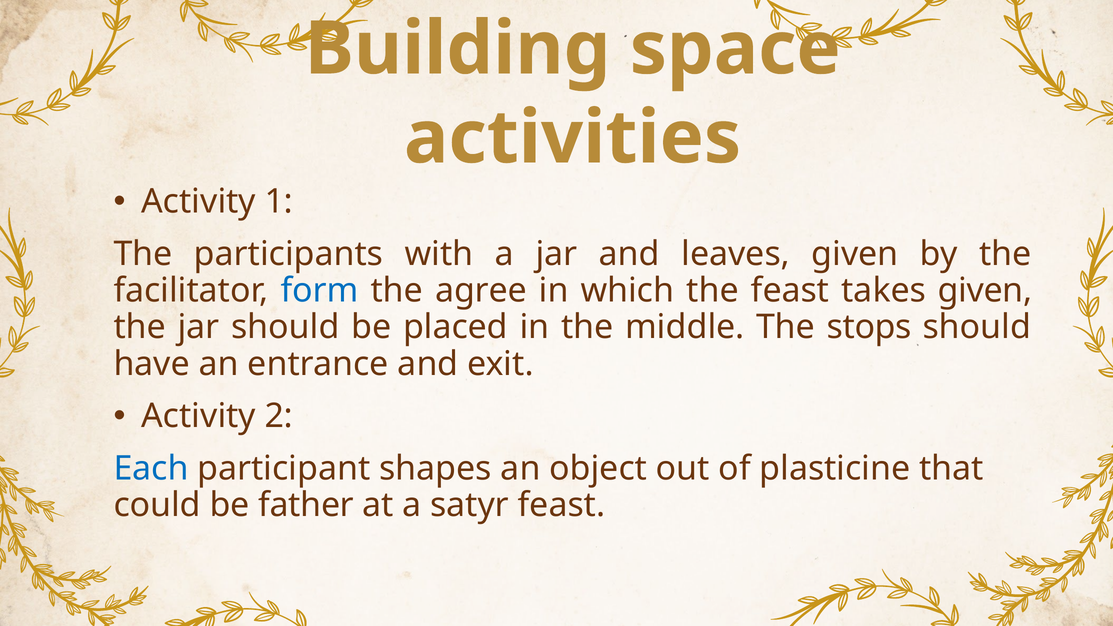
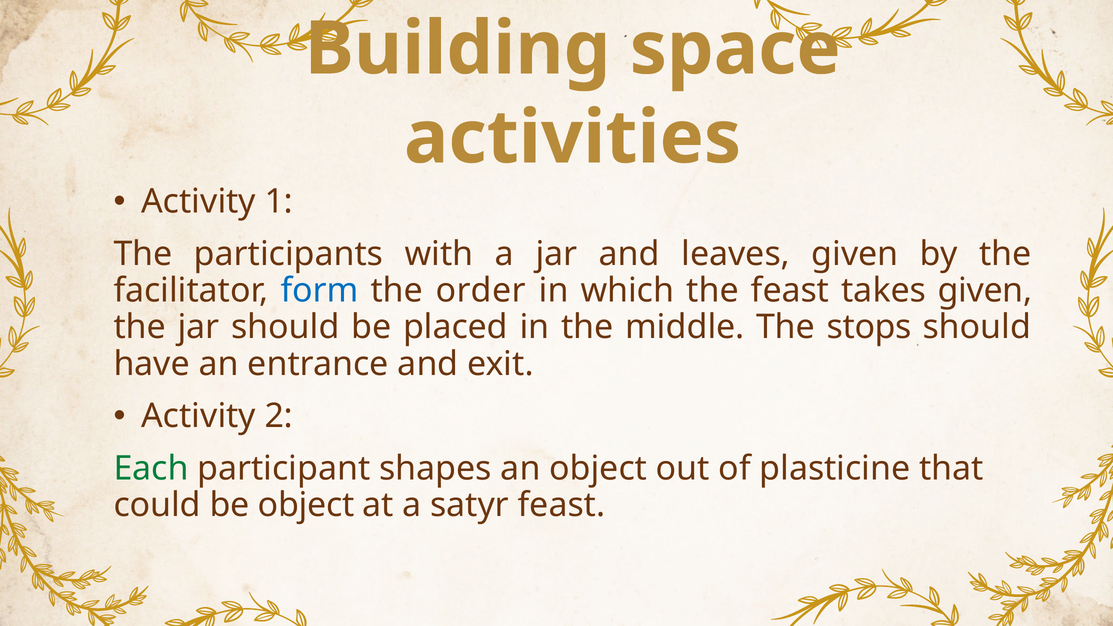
agree: agree -> order (481, 291)
Each colour: blue -> green (151, 468)
be father: father -> object (306, 505)
